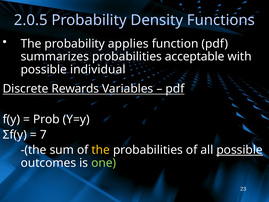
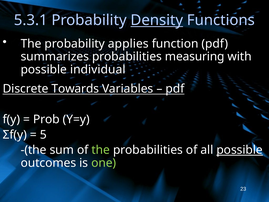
2.0.5: 2.0.5 -> 5.3.1 (31, 20)
Density underline: none -> present (157, 20)
acceptable: acceptable -> measuring (195, 57)
Rewards: Rewards -> Towards (75, 89)
7: 7 -> 5 (43, 135)
the colour: yellow -> light green (101, 150)
